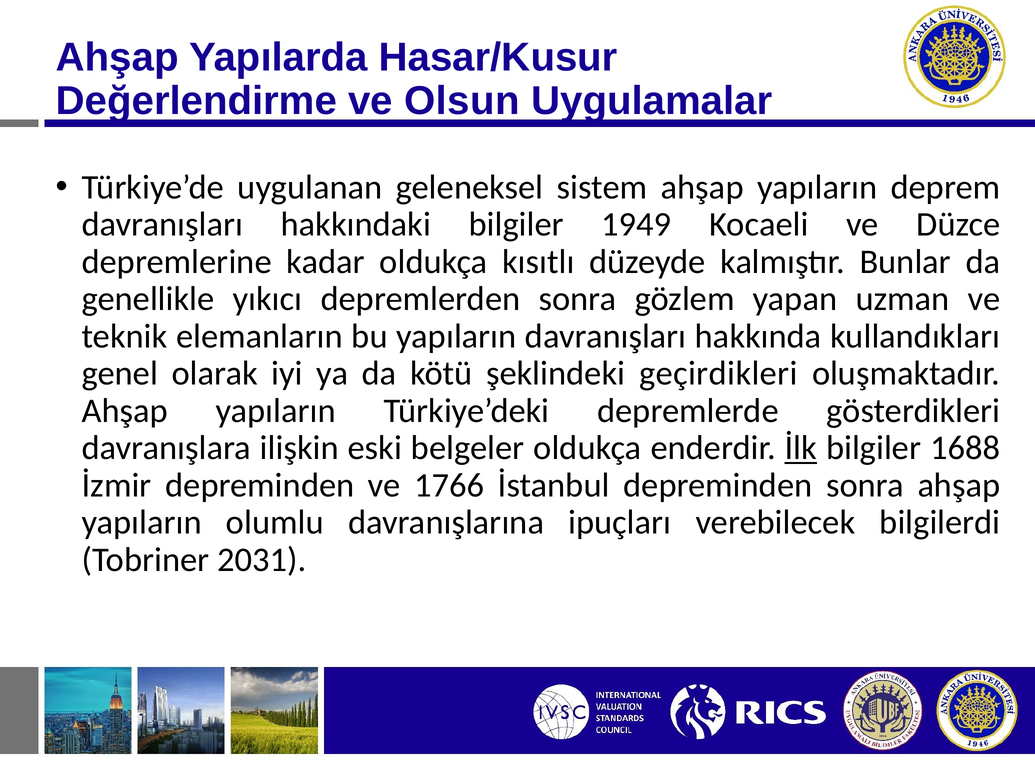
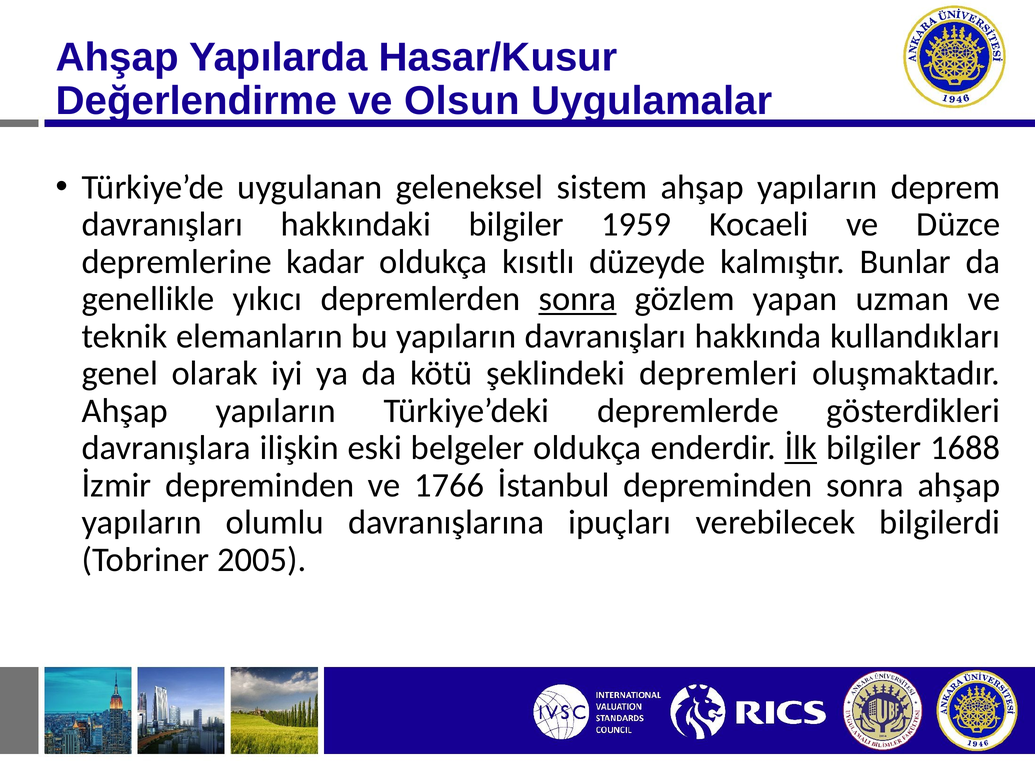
1949: 1949 -> 1959 (636, 225)
sonra underline: none -> present (578, 299)
geçirdikleri: geçirdikleri -> depremleri (718, 374)
2031: 2031 -> 2005 (262, 560)
